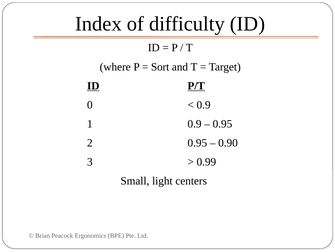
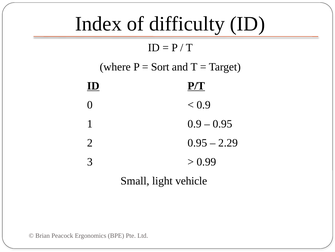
0.90: 0.90 -> 2.29 (228, 143)
centers: centers -> vehicle (191, 180)
